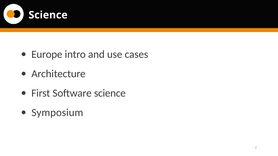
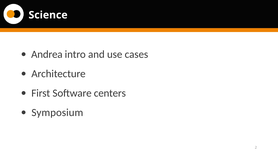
Europe: Europe -> Andrea (47, 54)
Software science: science -> centers (110, 93)
